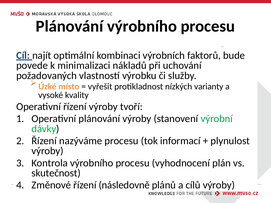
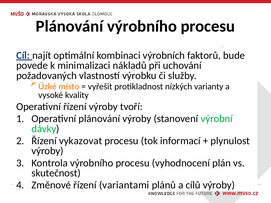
nazýváme: nazýváme -> vykazovat (81, 141)
následovně: následovně -> variantami (124, 185)
